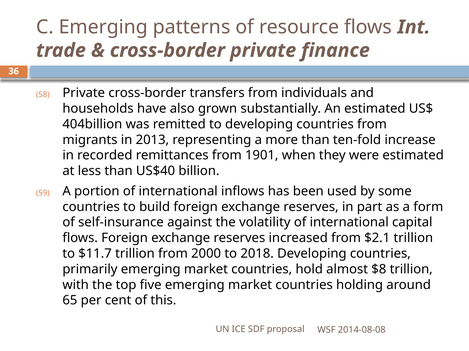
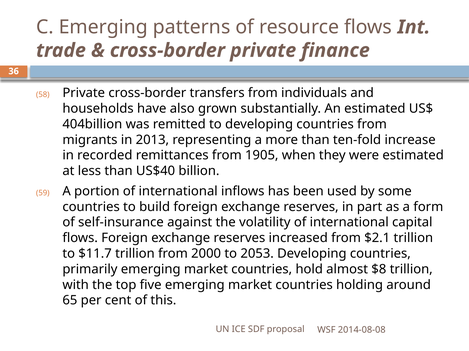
1901: 1901 -> 1905 (262, 156)
2018: 2018 -> 2053 (257, 254)
